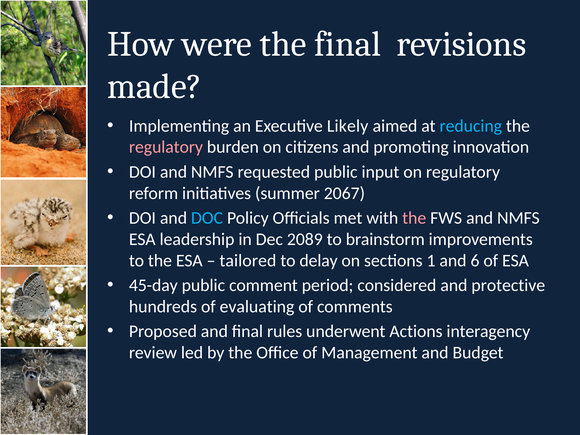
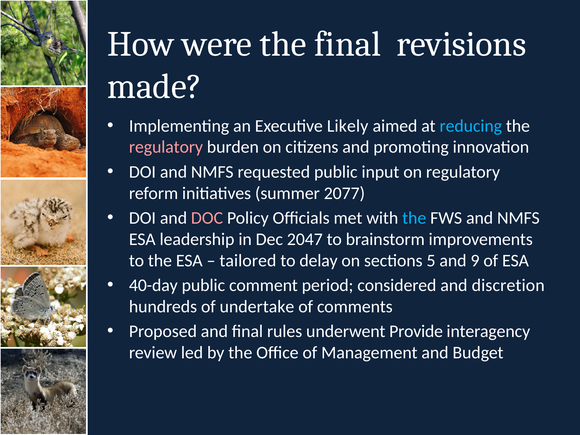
2067: 2067 -> 2077 (344, 193)
DOC colour: light blue -> pink (207, 218)
the colour: pink -> light blue (414, 218)
2089: 2089 -> 2047 (305, 239)
1: 1 -> 5 (431, 261)
6: 6 -> 9 (475, 261)
45-day: 45-day -> 40-day (153, 285)
protective: protective -> discretion (508, 285)
evaluating: evaluating -> undertake (257, 307)
Actions: Actions -> Provide (416, 331)
